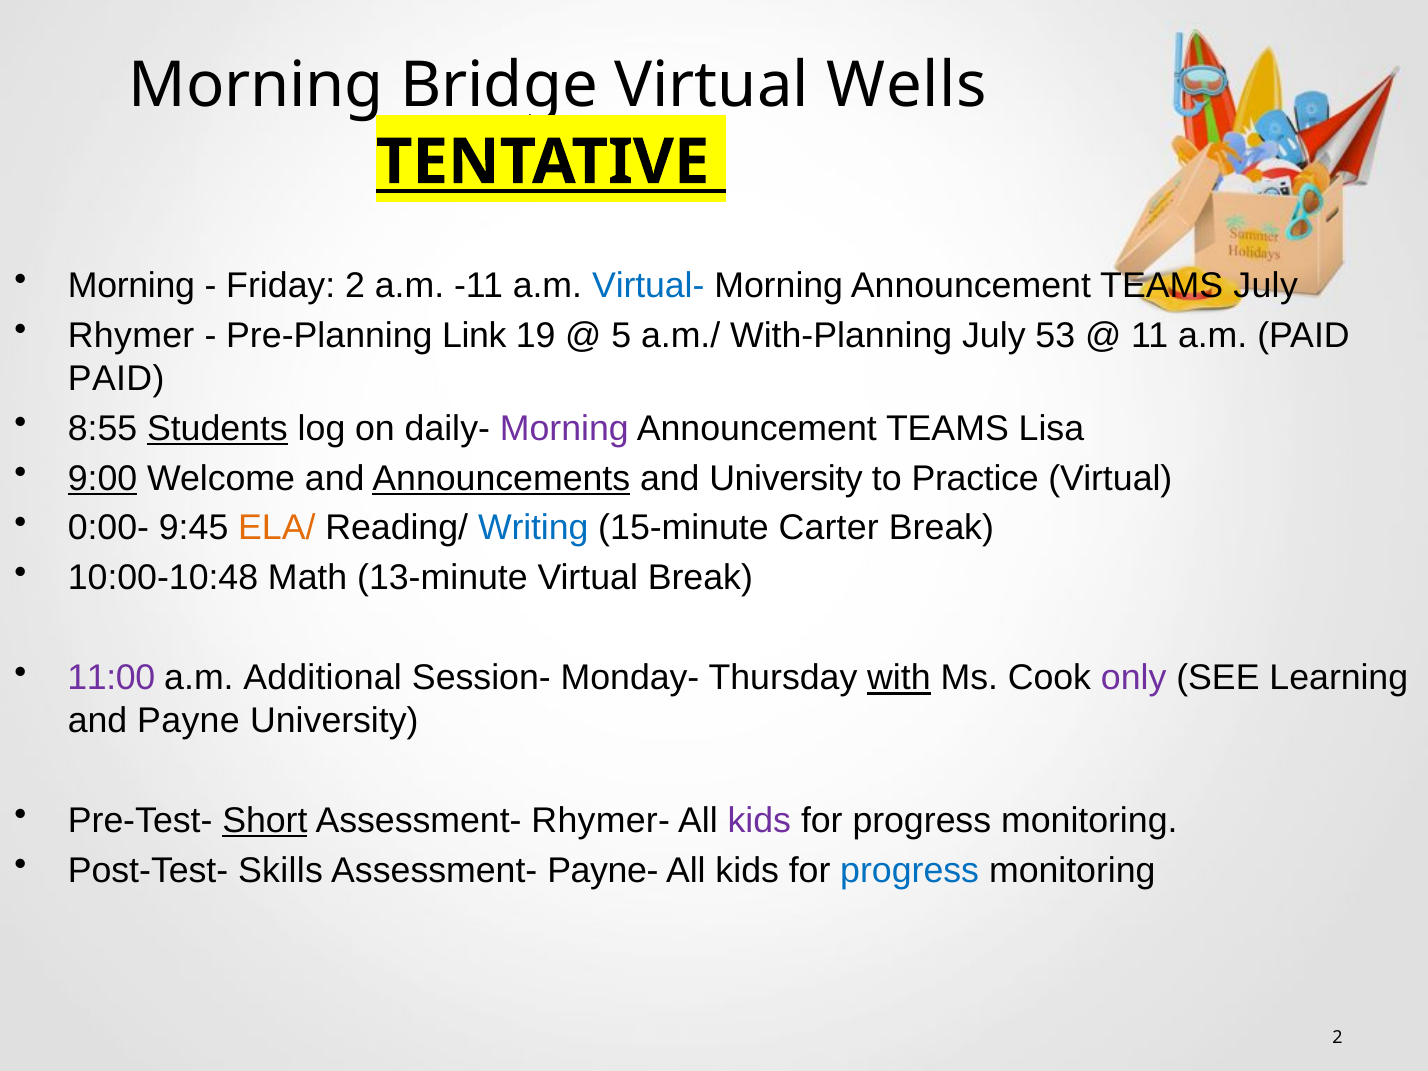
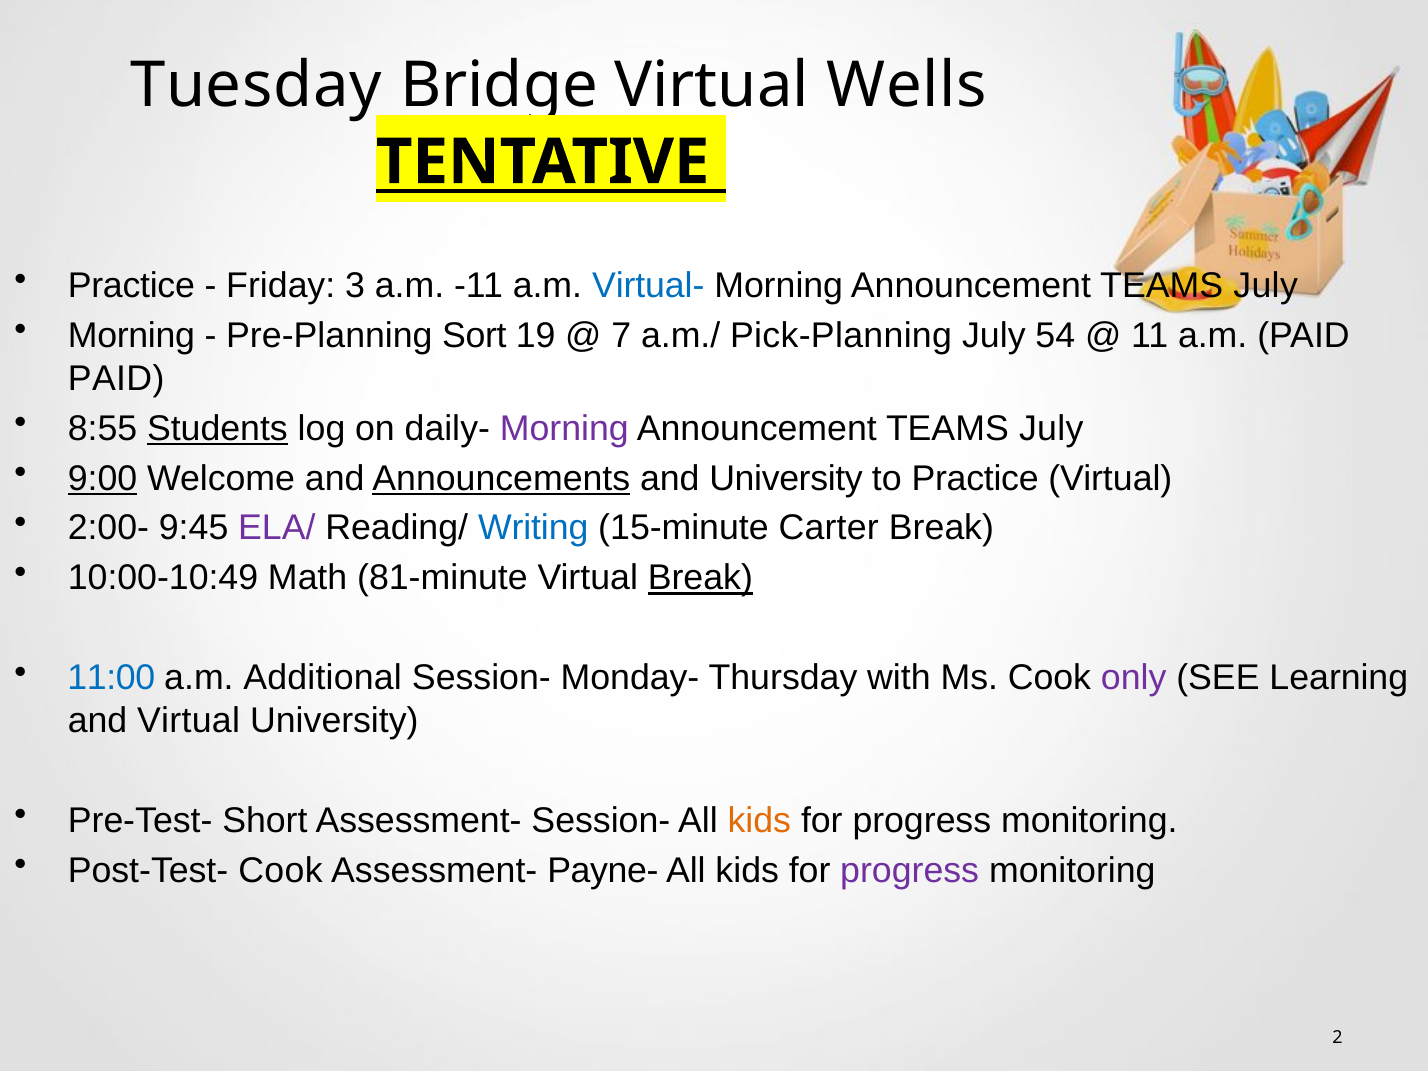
Morning: Morning -> Tuesday (256, 86)
Morning: Morning -> Practice (131, 286)
Friday 2: 2 -> 3 (355, 286)
Rhymer: Rhymer -> Morning (131, 335)
Link: Link -> Sort (474, 335)
5: 5 -> 7 (621, 335)
With-Planning: With-Planning -> Pick-Planning (841, 335)
53: 53 -> 54 (1055, 335)
Lisa: Lisa -> July (1051, 428)
0:00-: 0:00- -> 2:00- (108, 528)
ELA/ colour: orange -> purple (277, 528)
10:00-10:48: 10:00-10:48 -> 10:00-10:49 (163, 578)
13-minute: 13-minute -> 81-minute (442, 578)
Break underline: none -> present (700, 578)
11:00 colour: purple -> blue (111, 678)
with underline: present -> none (899, 678)
and Payne: Payne -> Virtual (189, 721)
Short underline: present -> none (265, 821)
Assessment- Rhymer-: Rhymer- -> Session- (601, 821)
kids colour: purple -> orange (759, 821)
Post-Test- Skills: Skills -> Cook (280, 871)
progress colour: blue -> purple (910, 871)
